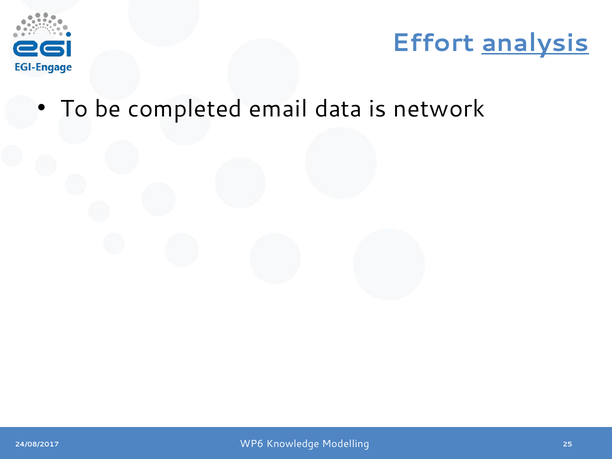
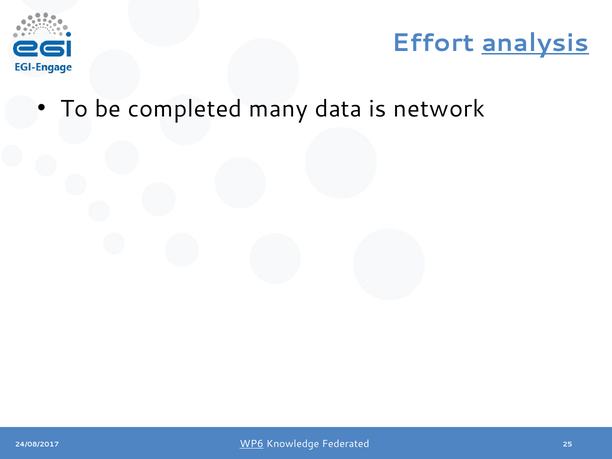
email: email -> many (278, 109)
WP6 underline: none -> present (252, 444)
Modelling: Modelling -> Federated (346, 444)
